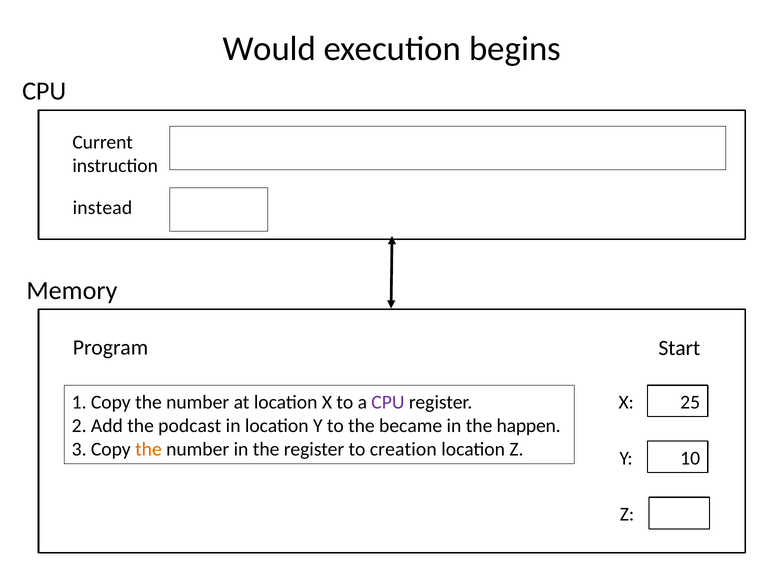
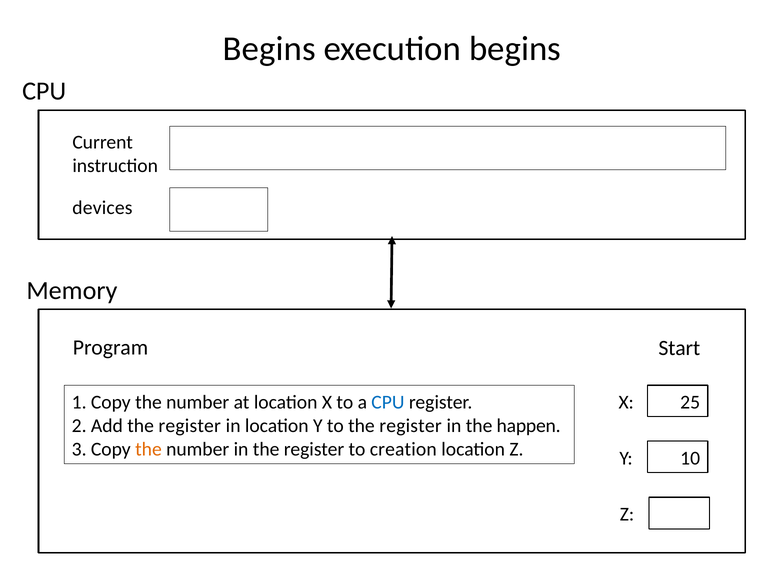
Would: Would -> Begins (269, 49)
instead: instead -> devices (102, 208)
CPU colour: purple -> blue (388, 402)
Add the podcast: podcast -> register (190, 426)
to the became: became -> register (411, 426)
